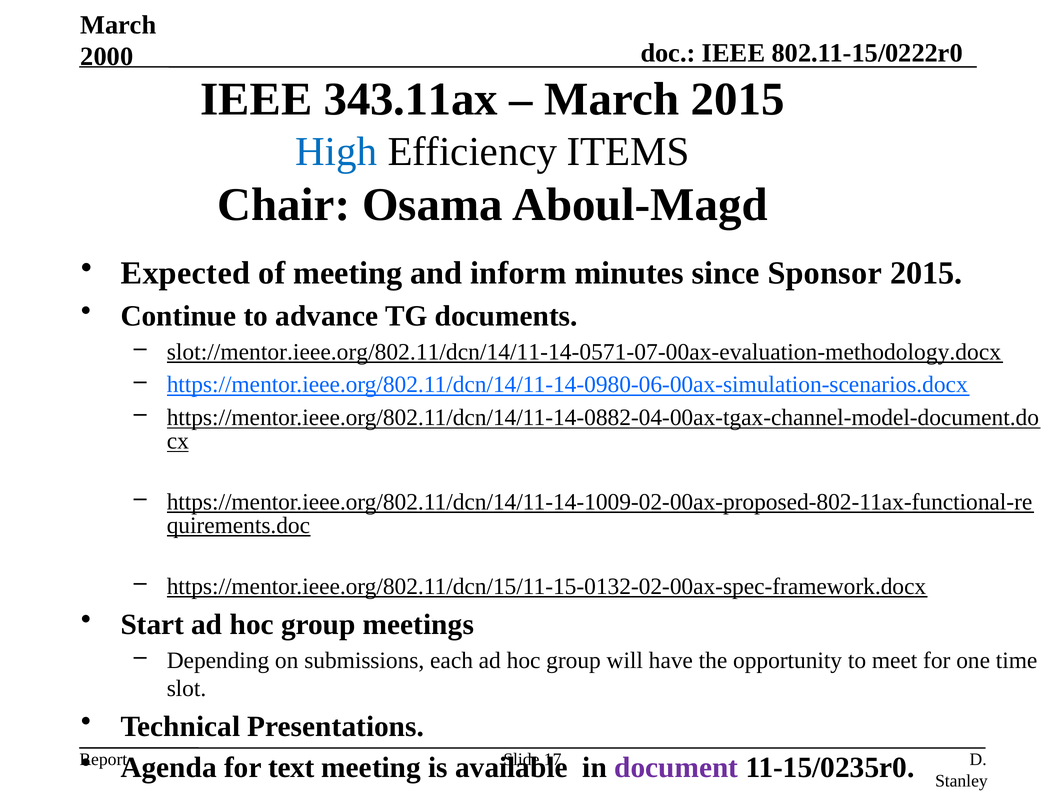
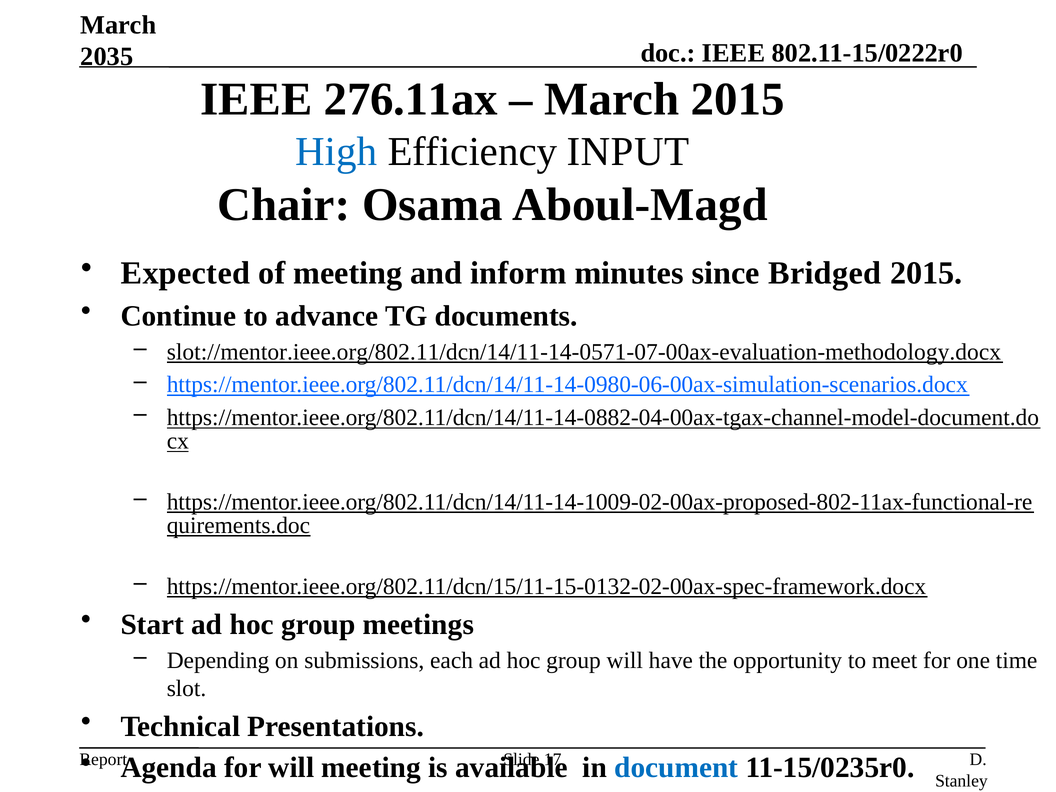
2000: 2000 -> 2035 (107, 57)
343.11ax: 343.11ax -> 276.11ax (411, 99)
ITEMS: ITEMS -> INPUT (628, 152)
Sponsor: Sponsor -> Bridged (825, 273)
for text: text -> will (291, 768)
document colour: purple -> blue (676, 768)
